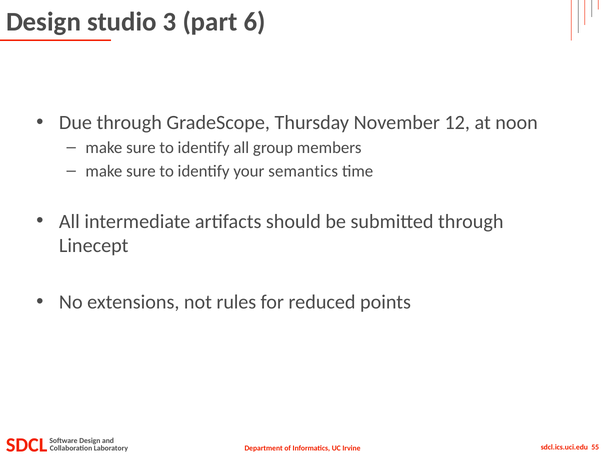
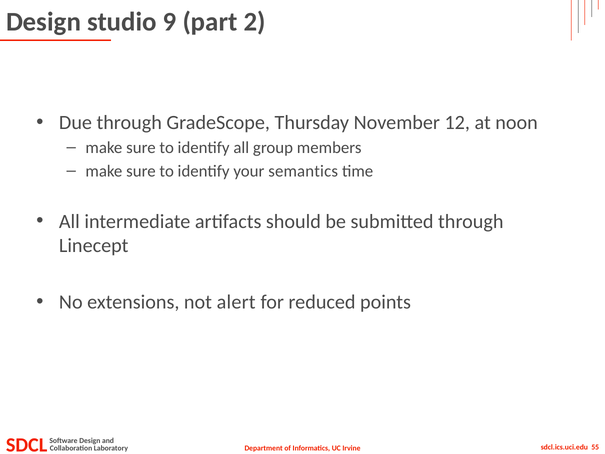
3: 3 -> 9 (170, 22)
6: 6 -> 2 (255, 22)
rules: rules -> alert (236, 302)
